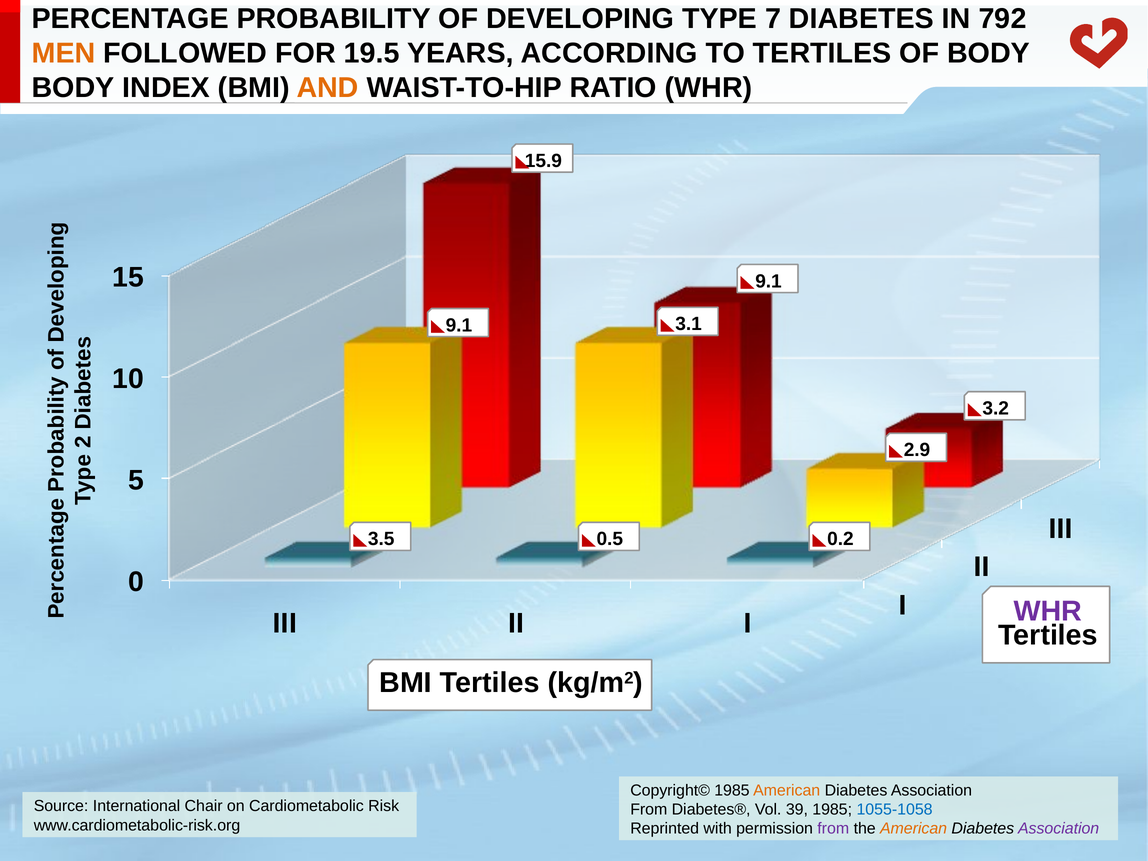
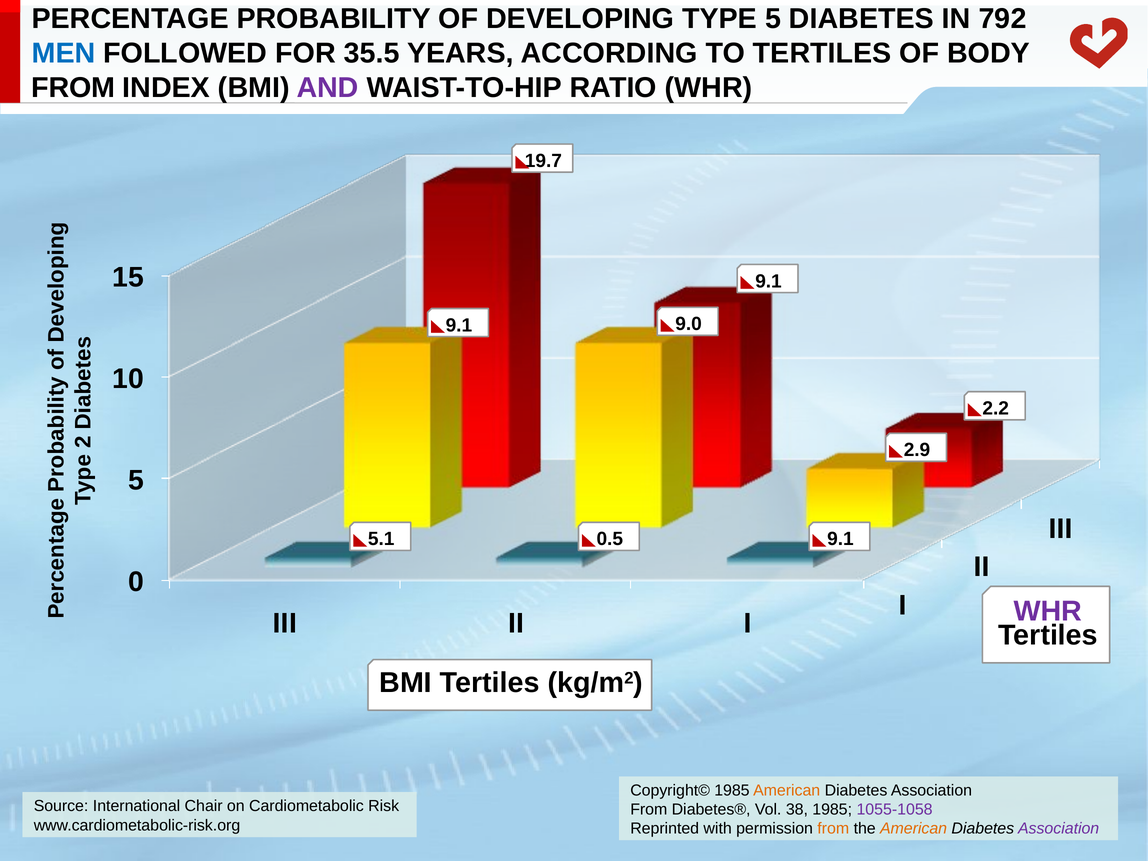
TYPE 7: 7 -> 5 (773, 19)
MEN colour: orange -> blue (63, 53)
19.5: 19.5 -> 35.5 (372, 53)
BODY: BODY -> FROM (73, 88)
AND colour: orange -> purple (328, 88)
15.9: 15.9 -> 19.7 (543, 161)
3.1: 3.1 -> 9.0 (689, 324)
3.2: 3.2 -> 2.2 (996, 409)
3.5: 3.5 -> 5.1 (381, 539)
0.5 0.2: 0.2 -> 9.1 (840, 539)
39: 39 -> 38 (797, 809)
1055-1058 colour: blue -> purple (895, 809)
from colour: purple -> orange (833, 829)
